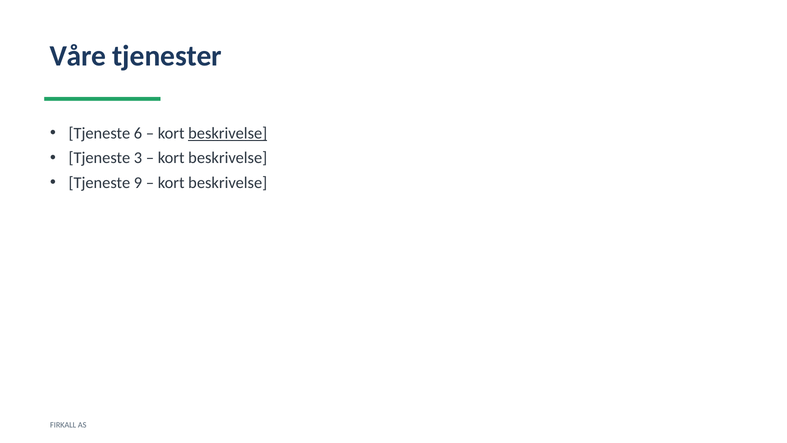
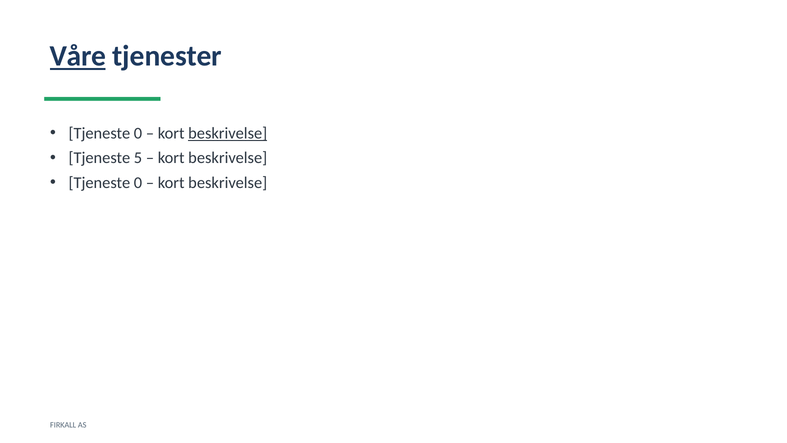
Våre underline: none -> present (78, 56)
6: 6 -> 0 (138, 133)
3: 3 -> 5 (138, 158)
9: 9 -> 0 (138, 183)
